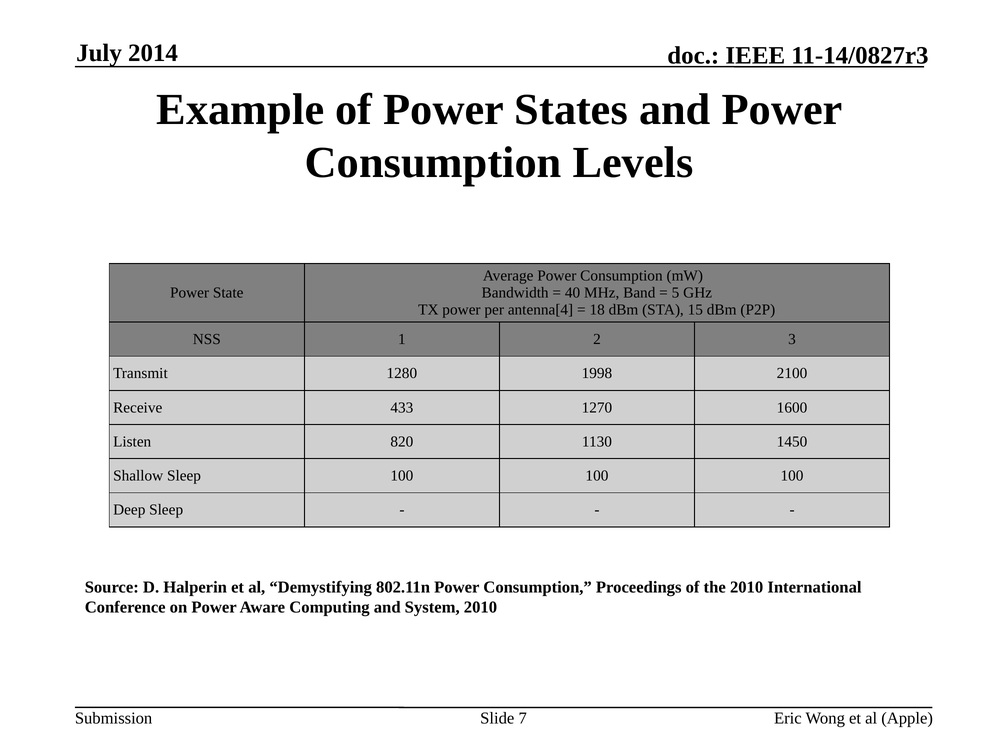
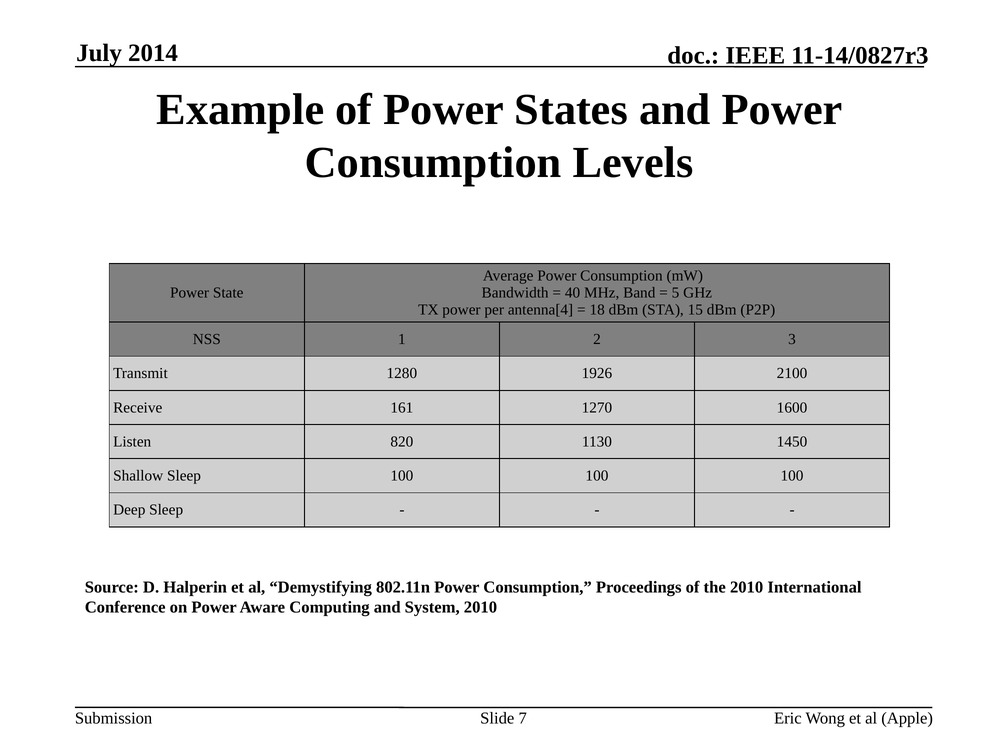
1998: 1998 -> 1926 (597, 374)
433: 433 -> 161 (402, 408)
